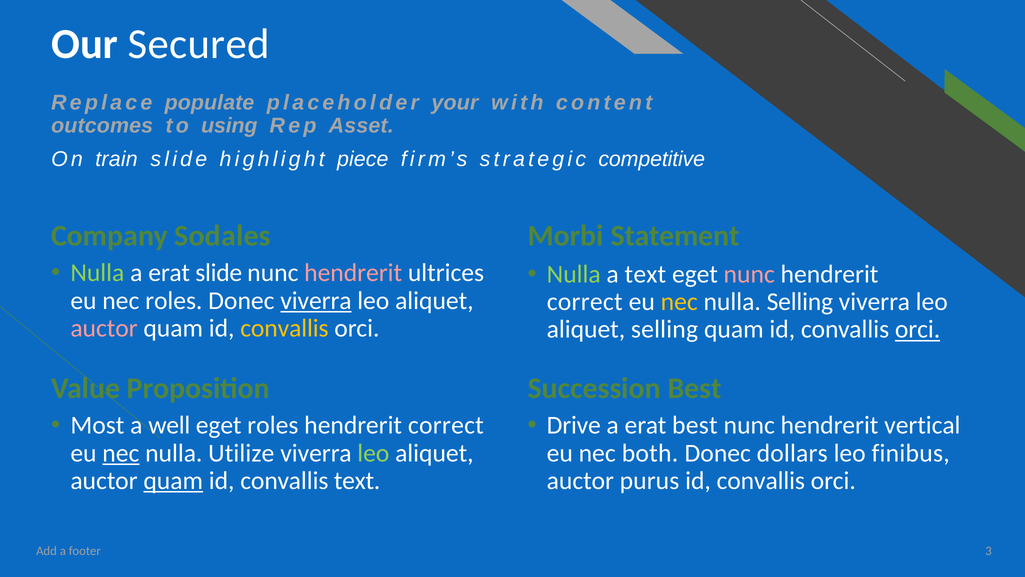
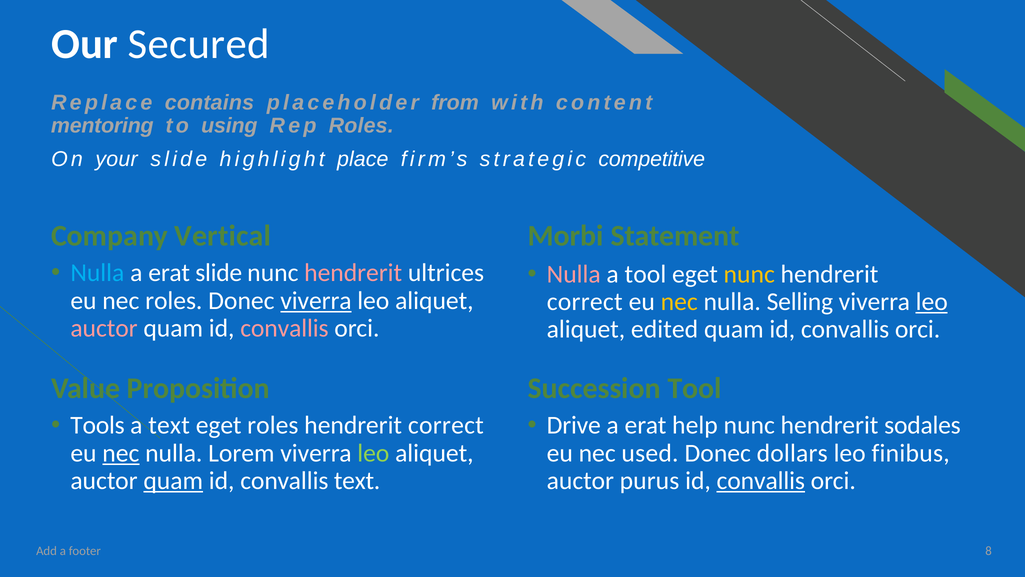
populate: populate -> contains (209, 102)
your: your -> from (455, 102)
outcomes: outcomes -> mentoring (102, 126)
Rep Asset: Asset -> Roles (361, 126)
train: train -> your (117, 159)
piece: piece -> place (363, 159)
Sodales: Sodales -> Vertical (223, 236)
Nulla colour: light green -> light blue (97, 273)
Nulla colour: light green -> pink (574, 274)
a text: text -> tool (645, 274)
nunc colour: pink -> yellow (749, 274)
leo underline: none -> present (932, 302)
convallis colour: yellow -> pink (284, 328)
aliquet selling: selling -> edited (665, 329)
orci underline: present -> none (918, 329)
Succession Best: Best -> Tool (695, 388)
Most: Most -> Tools (97, 425)
a well: well -> text (169, 425)
erat best: best -> help (695, 425)
vertical: vertical -> sodales (922, 425)
Utilize: Utilize -> Lorem (241, 453)
both: both -> used (650, 453)
convallis underline: none -> present (761, 480)
3: 3 -> 8 (989, 550)
